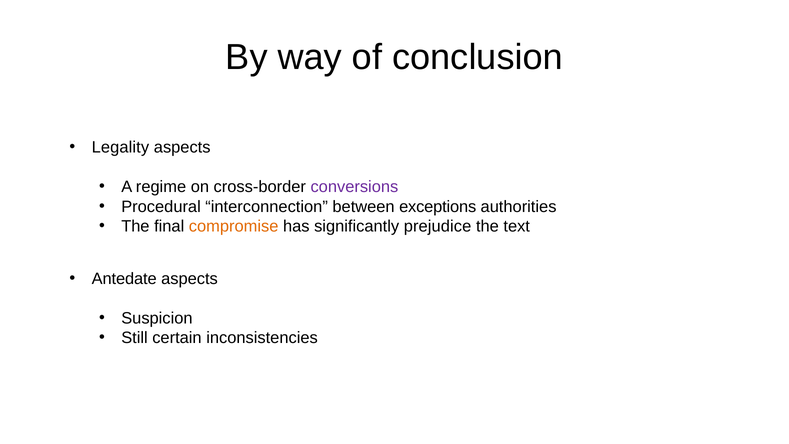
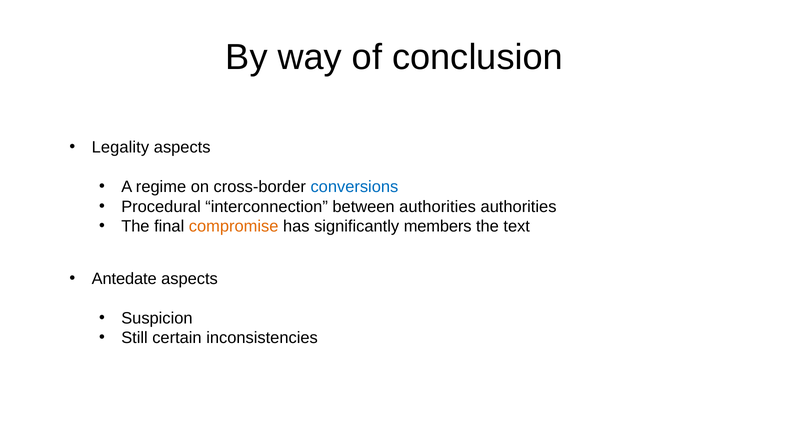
conversions colour: purple -> blue (354, 187)
between exceptions: exceptions -> authorities (438, 207)
prejudice: prejudice -> members (438, 226)
